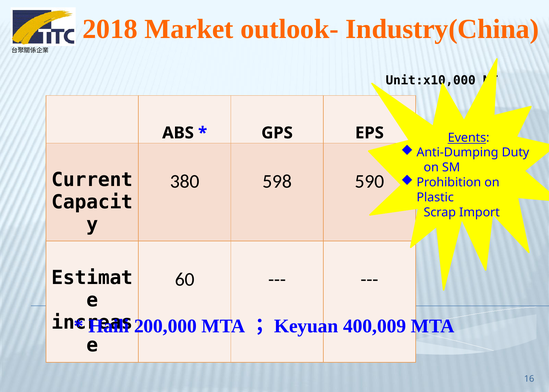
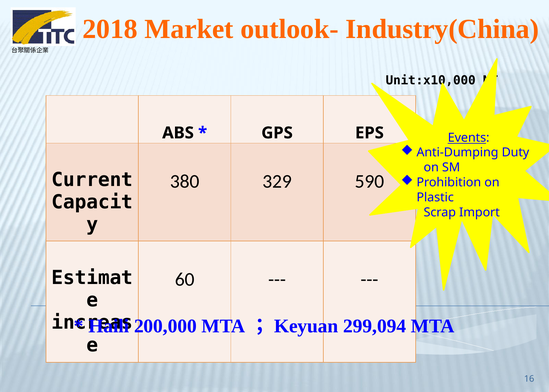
598: 598 -> 329 (277, 181)
400,009: 400,009 -> 299,094 (375, 326)
